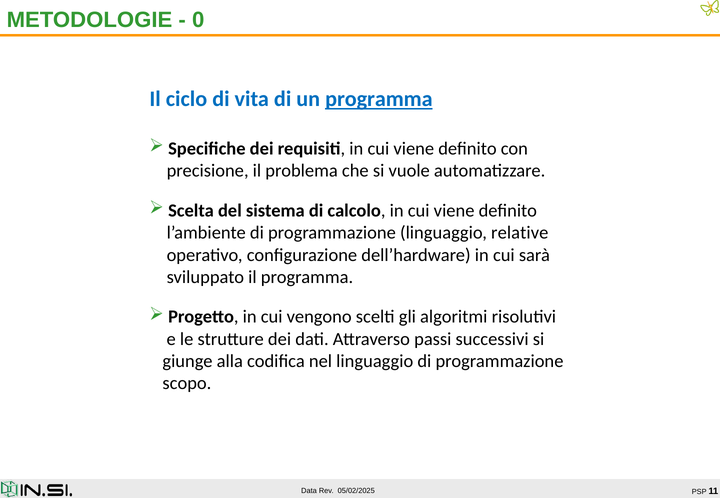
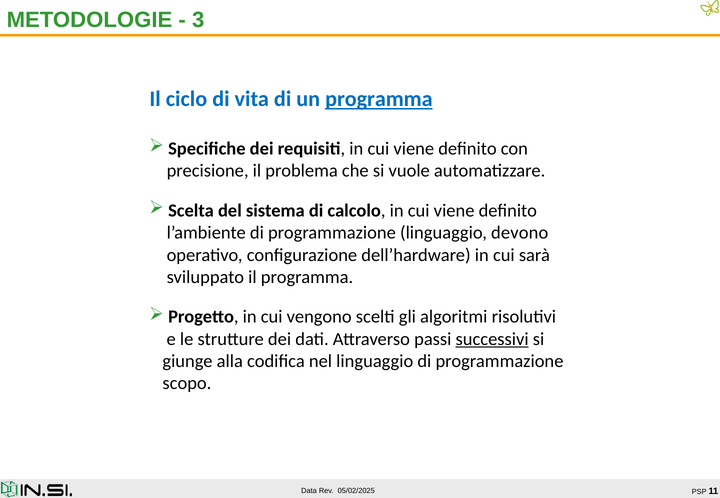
0: 0 -> 3 (198, 20)
relative: relative -> devono (520, 233)
successivi underline: none -> present (492, 339)
